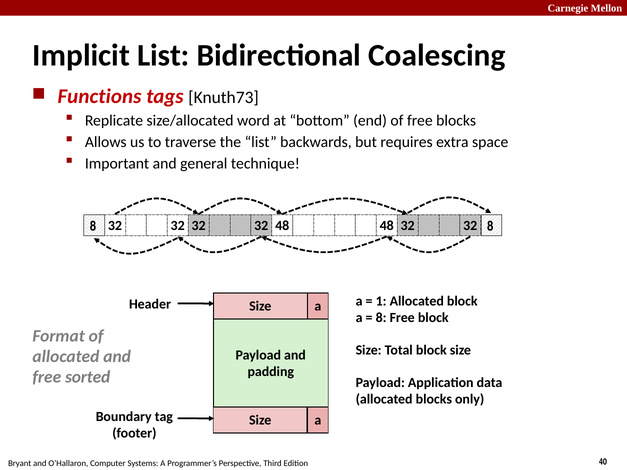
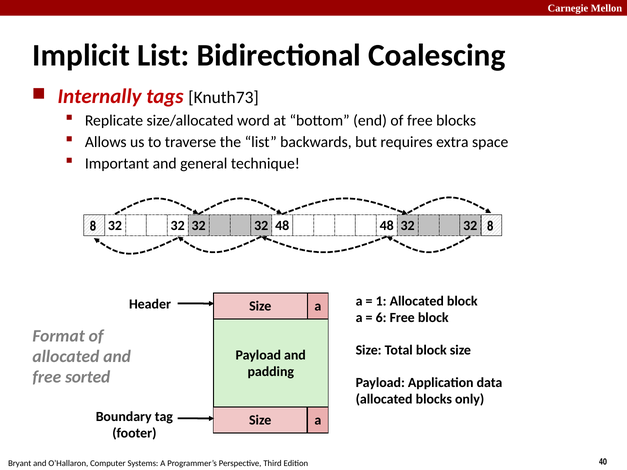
Functions: Functions -> Internally (100, 97)
8: 8 -> 6 (381, 318)
